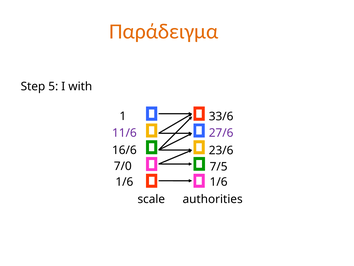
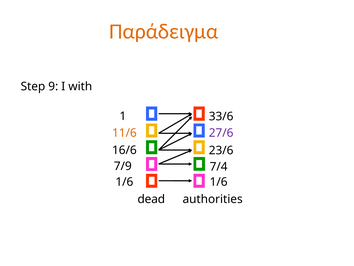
5: 5 -> 9 (53, 86)
11/6 colour: purple -> orange (124, 133)
7/0: 7/0 -> 7/9 (123, 166)
7/5: 7/5 -> 7/4 (219, 166)
scale: scale -> dead (151, 199)
